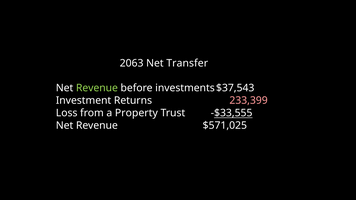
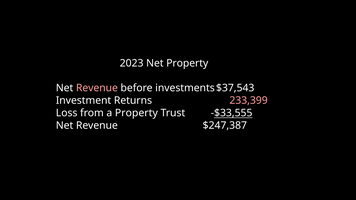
2063: 2063 -> 2023 (132, 63)
Net Transfer: Transfer -> Property (187, 63)
Revenue colour: light green -> pink (97, 88)
$571,025: $571,025 -> $247,387 (225, 126)
